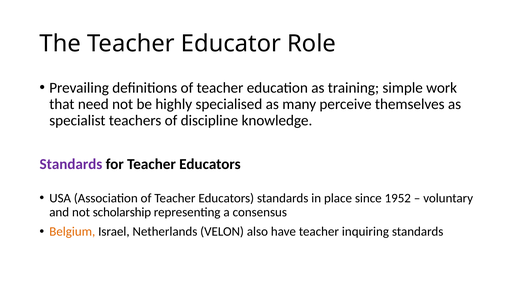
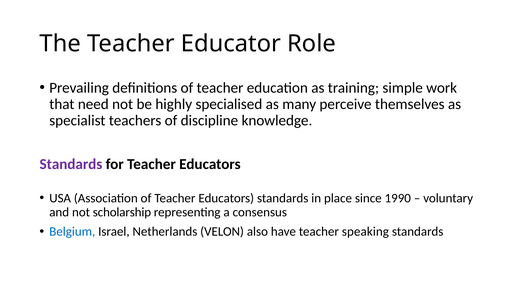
1952: 1952 -> 1990 (398, 198)
Belgium colour: orange -> blue (72, 232)
inquiring: inquiring -> speaking (365, 232)
